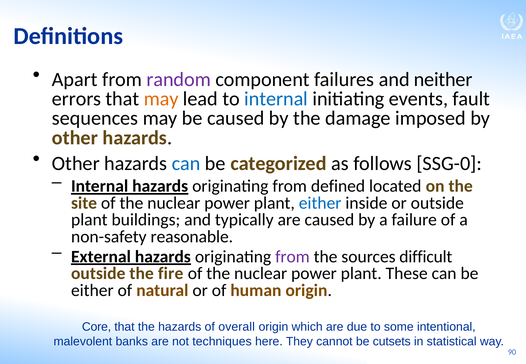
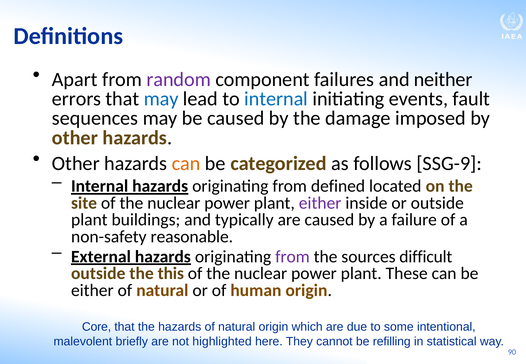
may colour: orange -> blue (161, 99)
can colour: blue -> orange (186, 164)
SSG-0: SSG-0 -> SSG-9 (449, 164)
either colour: blue -> purple (320, 203)
fire: fire -> this (171, 274)
hazards of overall: overall -> natural (237, 327)
banks: banks -> briefly (132, 342)
techniques: techniques -> highlighted (222, 342)
cutsets: cutsets -> refilling (392, 342)
